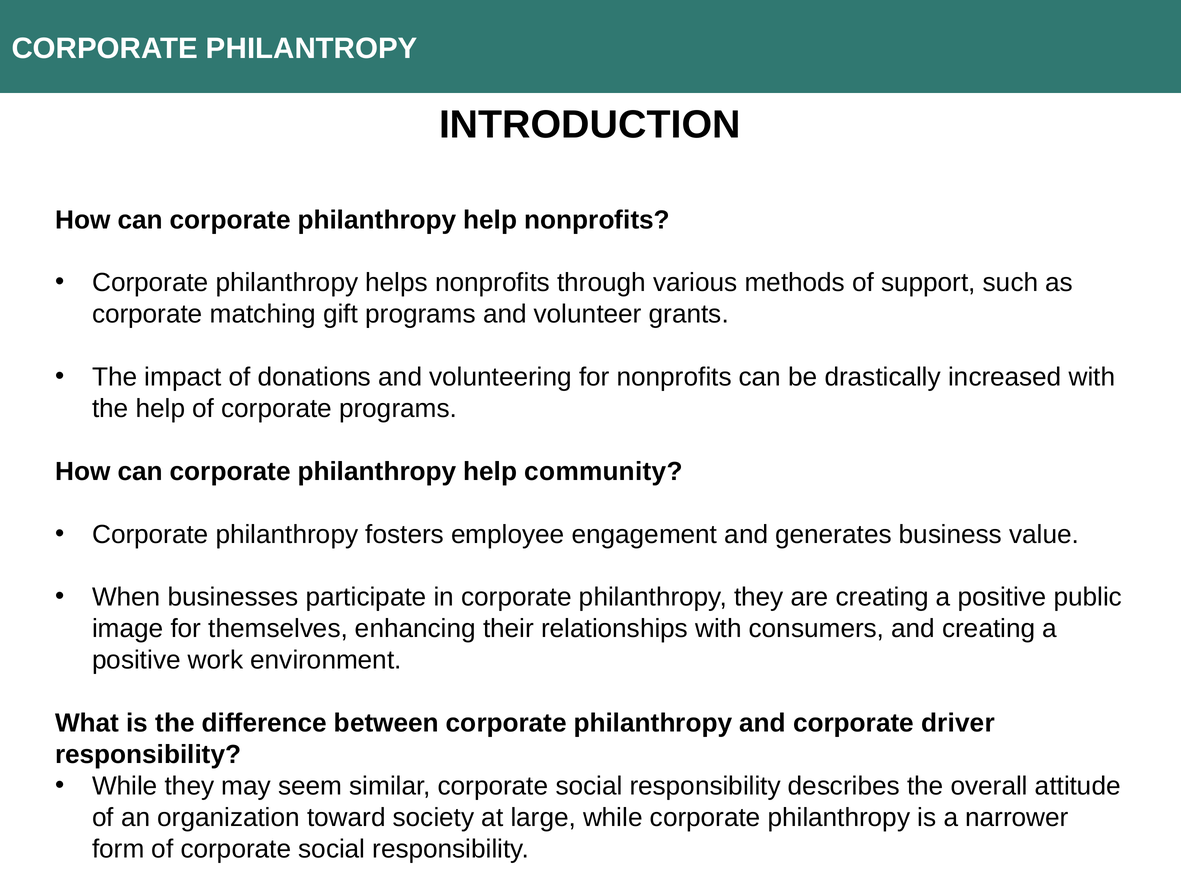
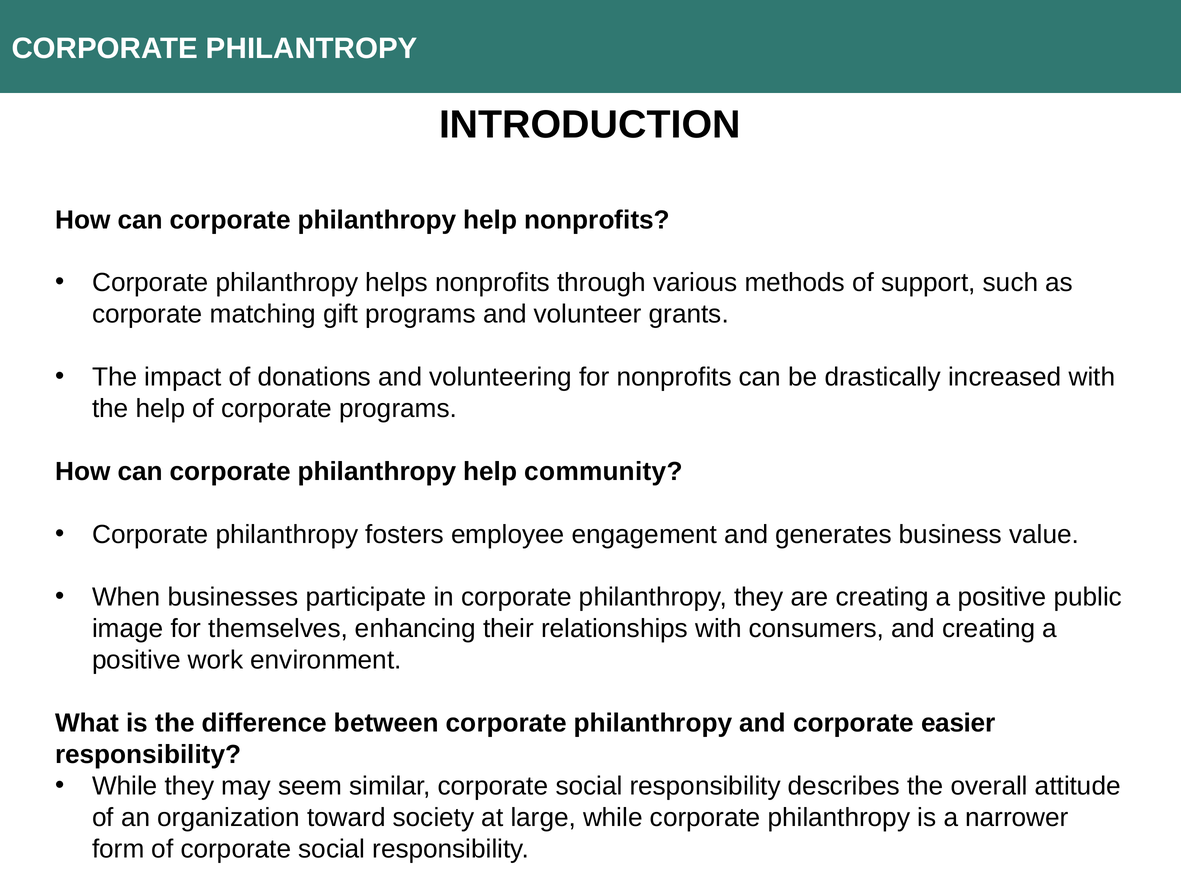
driver: driver -> easier (958, 724)
